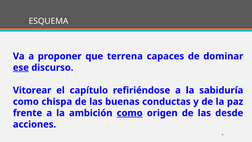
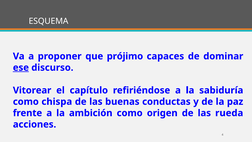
terrena: terrena -> prójimo (125, 56)
como underline: present -> none (130, 113)
desde: desde -> rueda (229, 113)
